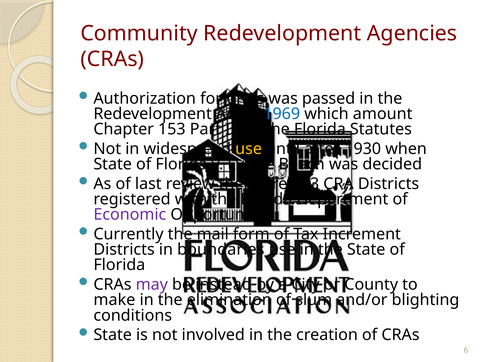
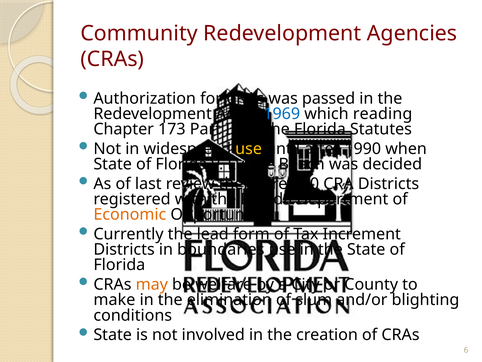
amount: amount -> reading (383, 114)
153: 153 -> 173 (172, 129)
1930: 1930 -> 1990 (363, 149)
513: 513 -> 850 (305, 183)
Economic colour: purple -> orange (130, 214)
mail: mail -> lead (213, 234)
may colour: purple -> orange (152, 284)
instead: instead -> welfare (224, 284)
